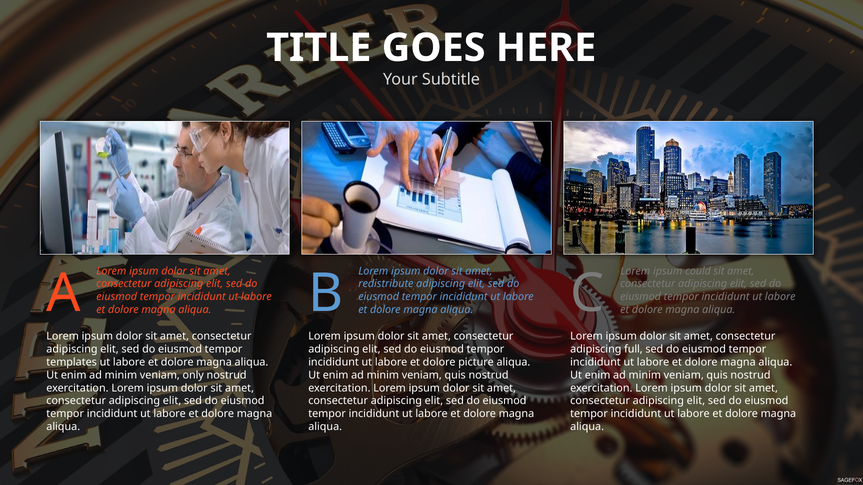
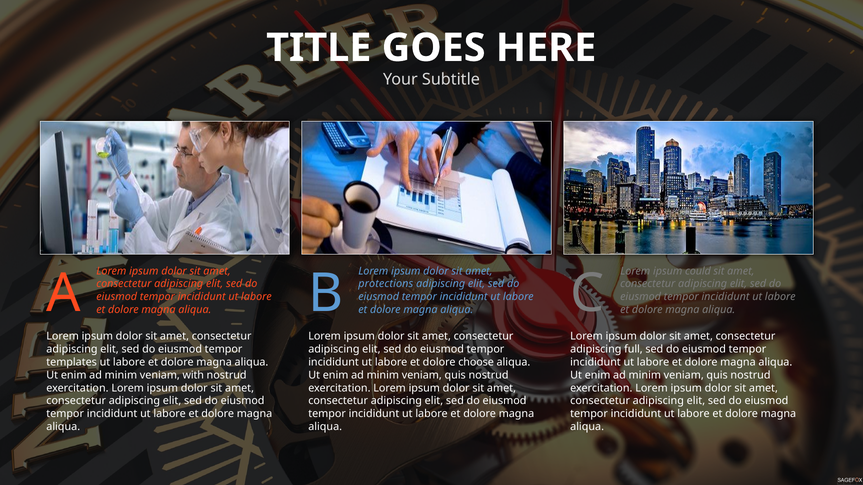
redistribute: redistribute -> protections (386, 284)
picture: picture -> choose (476, 362)
only: only -> with (193, 375)
